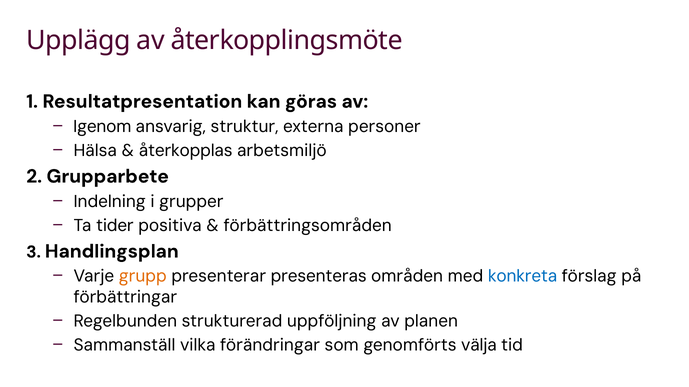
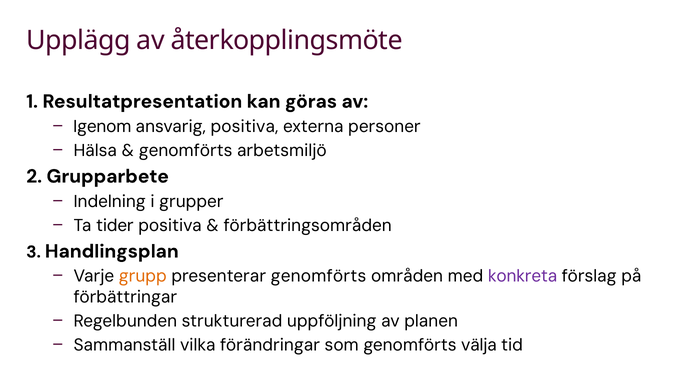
ansvarig struktur: struktur -> positiva (244, 127)
återkopplas: återkopplas -> genomförts (186, 151)
presenterar presenteras: presenteras -> genomförts (318, 277)
konkreta colour: blue -> purple (523, 277)
